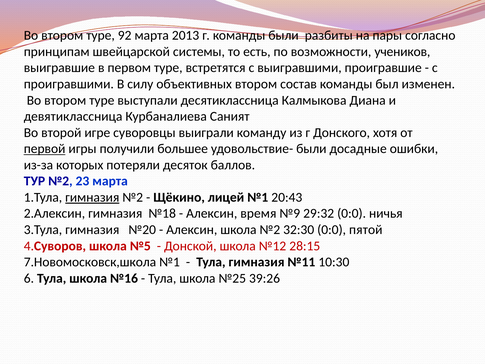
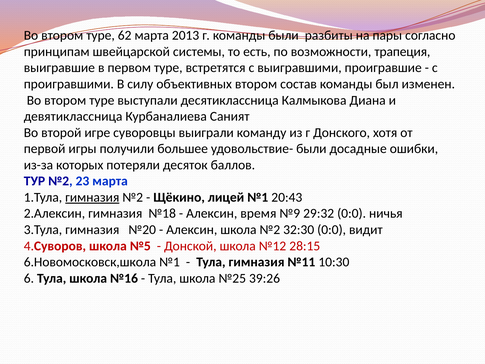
92: 92 -> 62 (125, 35)
учеников: учеников -> трапеция (402, 52)
первой underline: present -> none (45, 149)
пятой: пятой -> видит (366, 230)
7.Новомосковск,школа: 7.Новомосковск,школа -> 6.Новомосковск,школа (90, 262)
